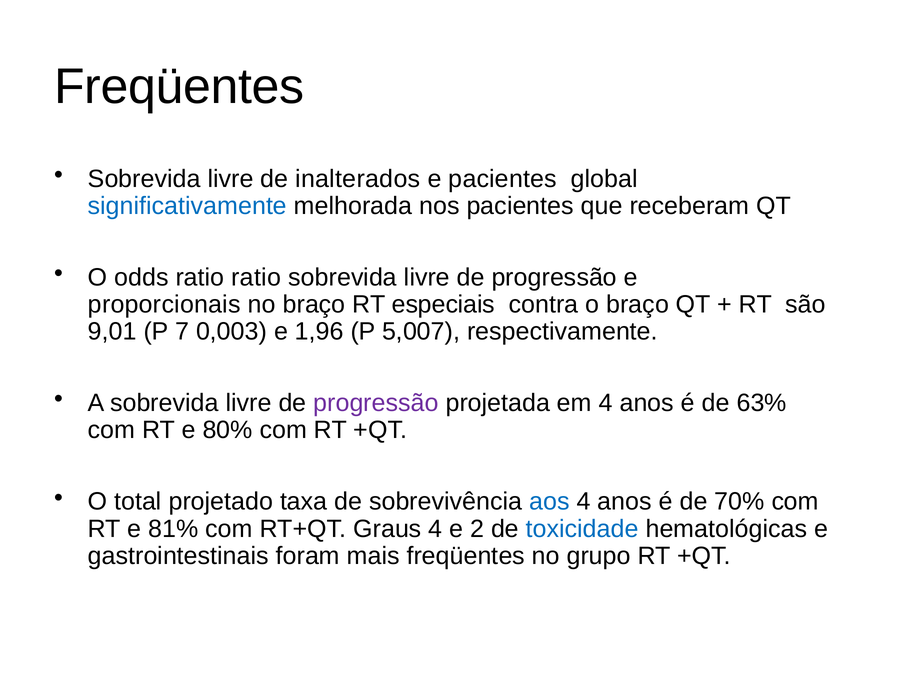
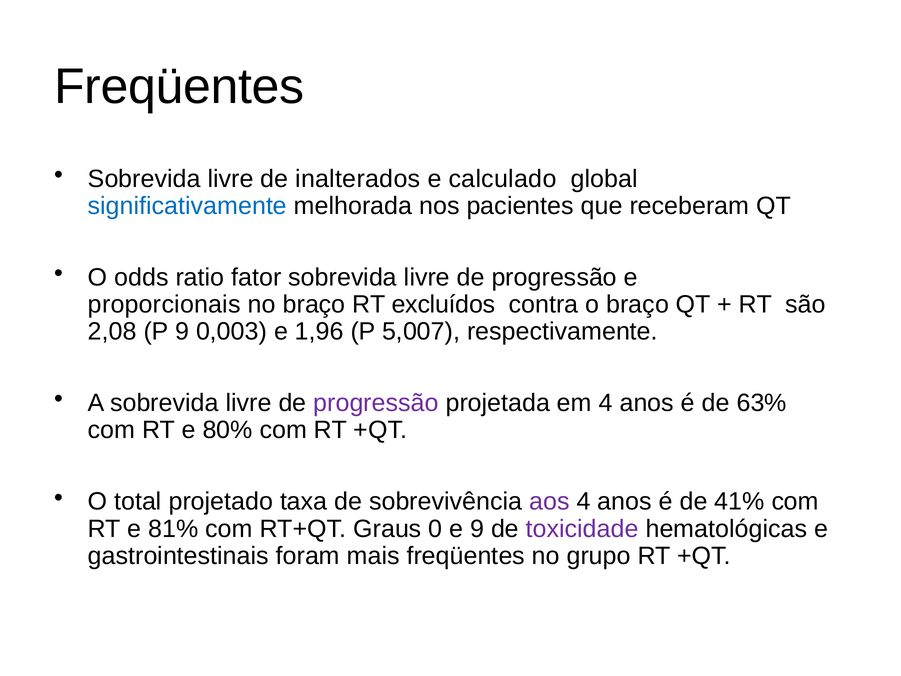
e pacientes: pacientes -> calculado (503, 179)
ratio ratio: ratio -> fator (256, 277)
especiais: especiais -> excluídos (443, 304)
9,01: 9,01 -> 2,08 (112, 332)
P 7: 7 -> 9 (182, 332)
aos colour: blue -> purple (549, 502)
70%: 70% -> 41% (739, 502)
Graus 4: 4 -> 0 (435, 529)
e 2: 2 -> 9 (477, 529)
toxicidade colour: blue -> purple (582, 529)
